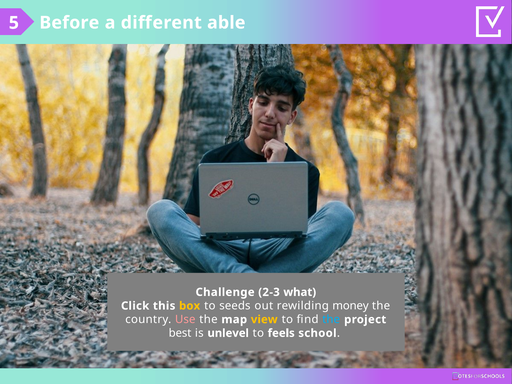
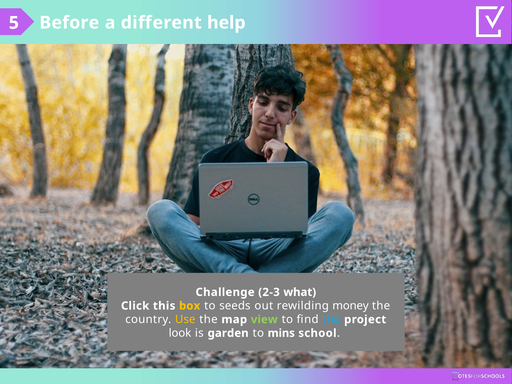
able: able -> help (226, 23)
Use colour: pink -> yellow (185, 319)
view colour: yellow -> light green (264, 319)
best: best -> look (180, 333)
unlevel: unlevel -> garden (228, 333)
feels: feels -> mins (281, 333)
